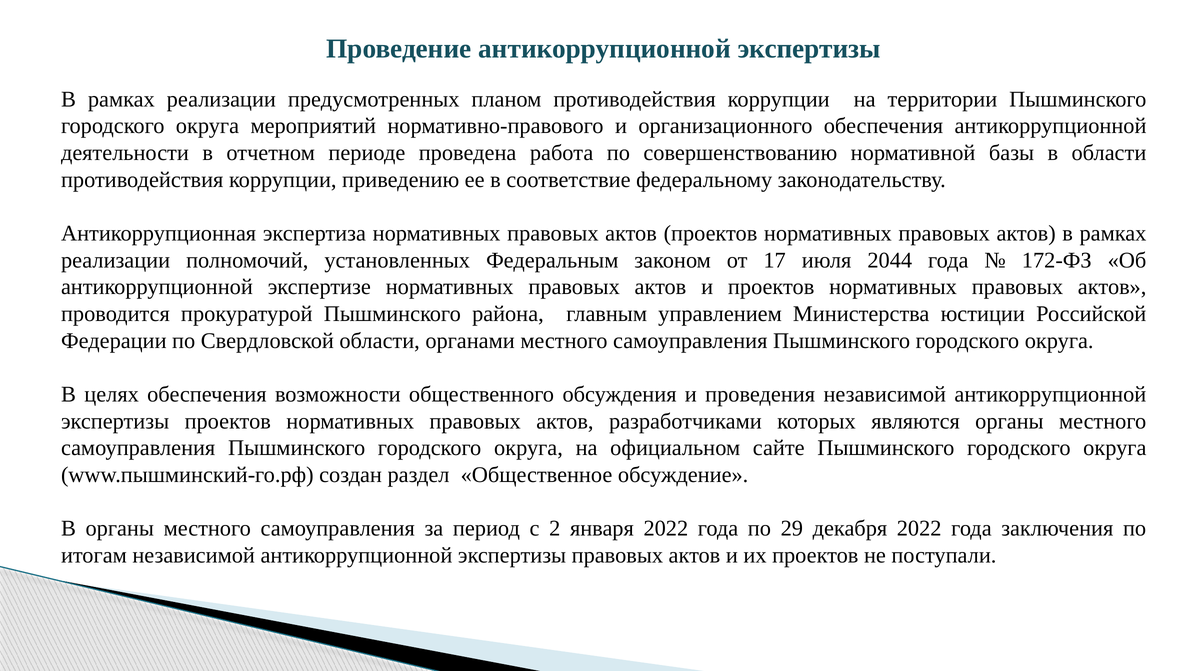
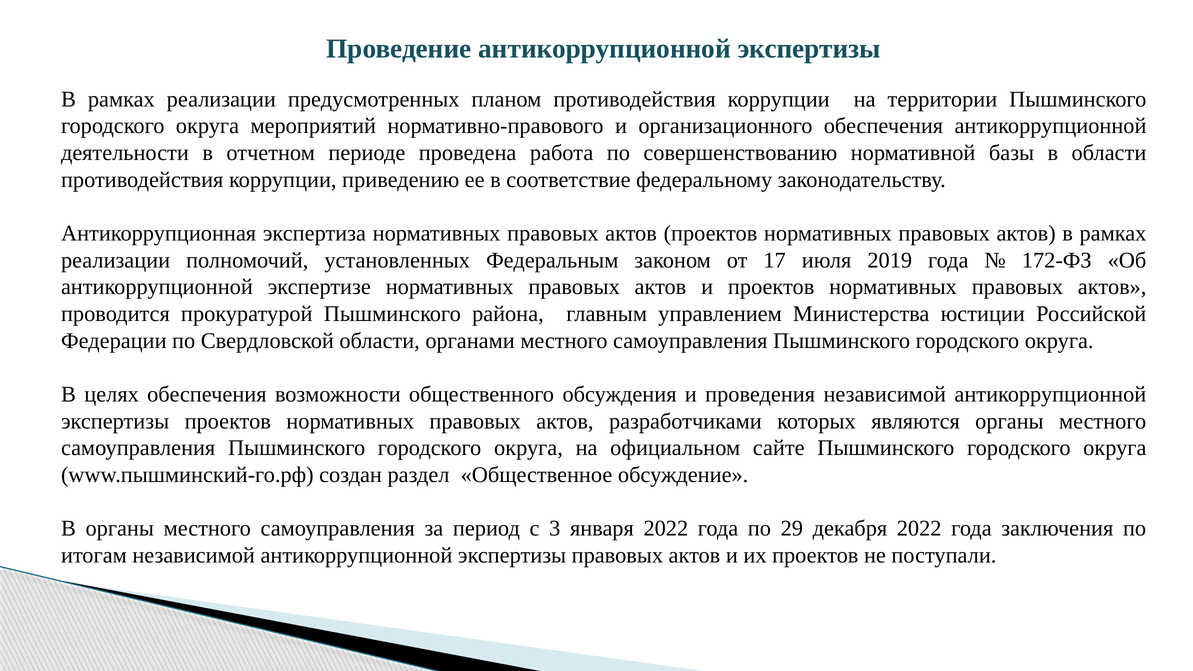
2044: 2044 -> 2019 (890, 260)
2: 2 -> 3 (555, 529)
